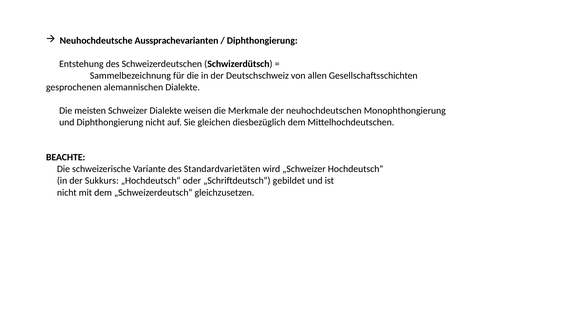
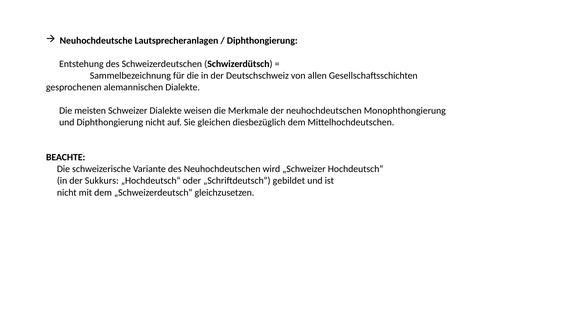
Aussprachevarianten: Aussprachevarianten -> Lautsprecheranlagen (177, 40)
des Standardvarietäten: Standardvarietäten -> Neuhochdeutschen (222, 169)
